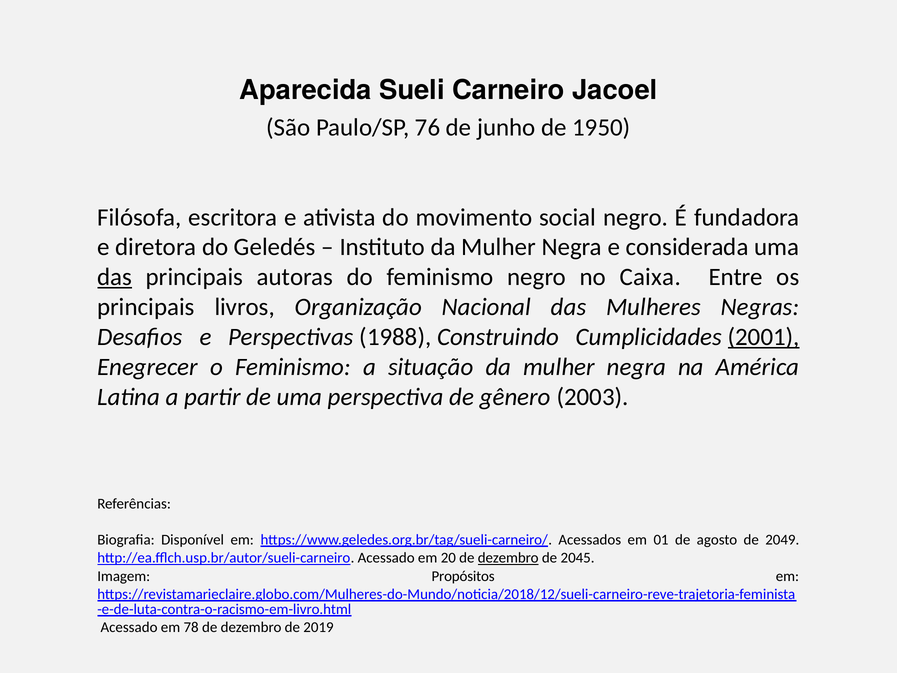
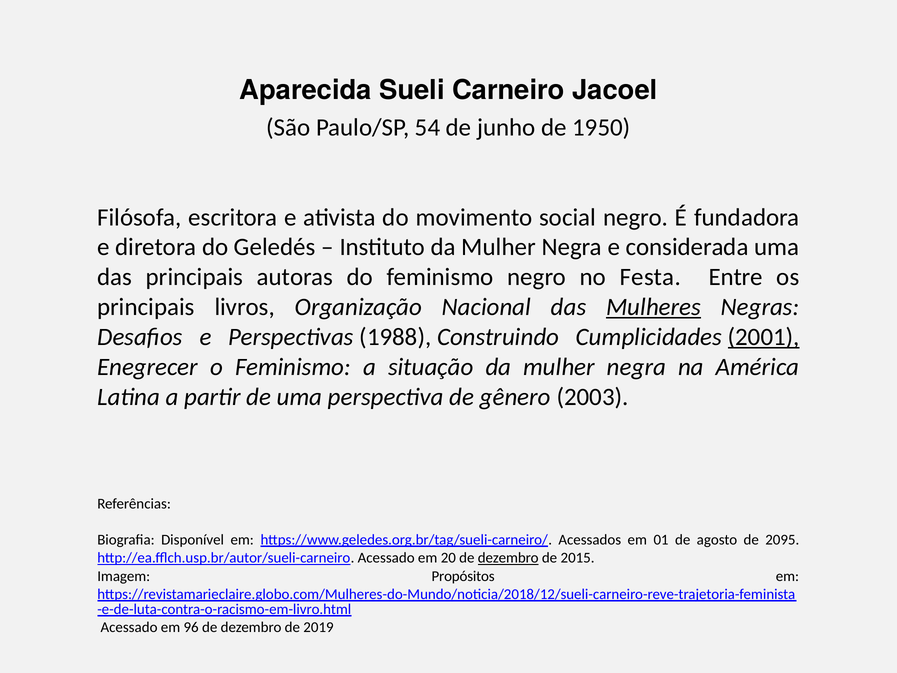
76: 76 -> 54 (428, 127)
das underline: present -> none (115, 277)
Caixa: Caixa -> Festa (650, 277)
Mulheres underline: none -> present (654, 307)
2049: 2049 -> 2095 (782, 540)
2045: 2045 -> 2015 (578, 558)
78: 78 -> 96 (191, 627)
